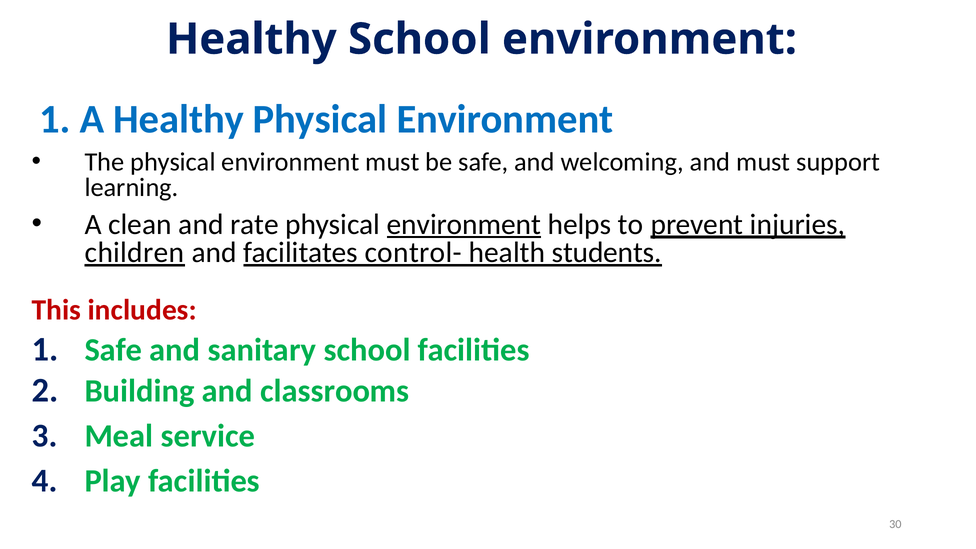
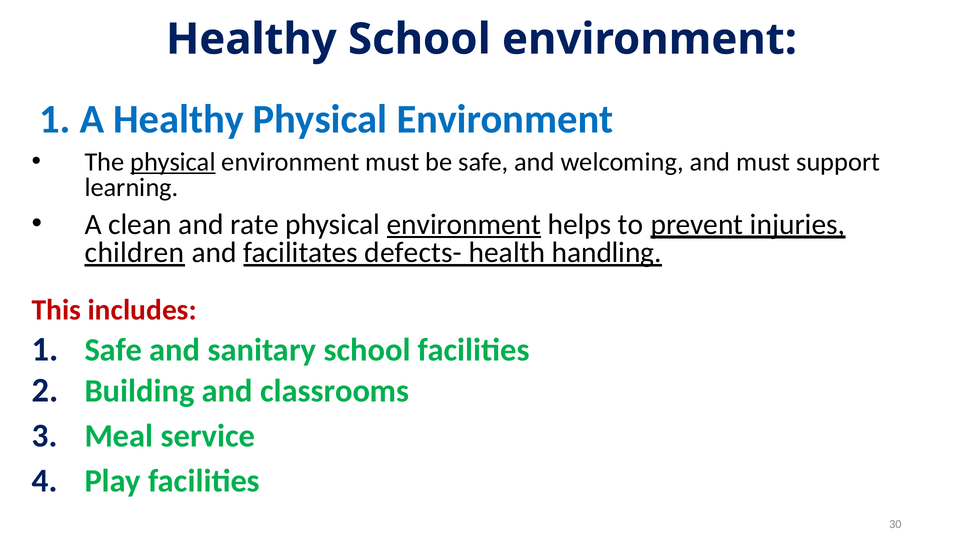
physical underline: none -> present (173, 162)
control-: control- -> defects- (413, 253)
students: students -> handling (607, 253)
